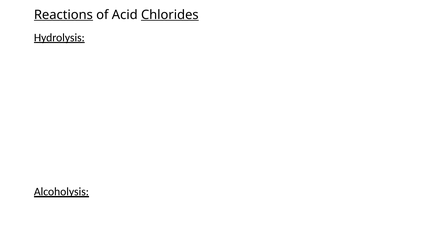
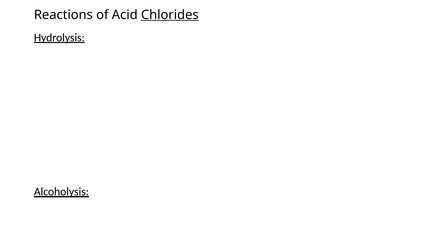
Reactions underline: present -> none (63, 15)
